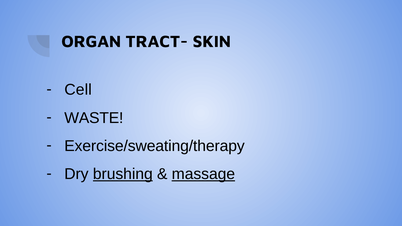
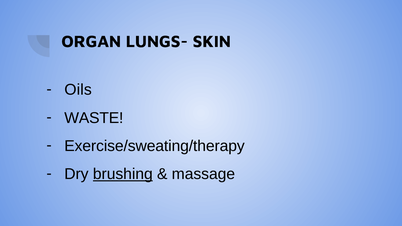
TRACT-: TRACT- -> LUNGS- (157, 42)
Cell: Cell -> Oils (78, 90)
massage underline: present -> none (203, 174)
